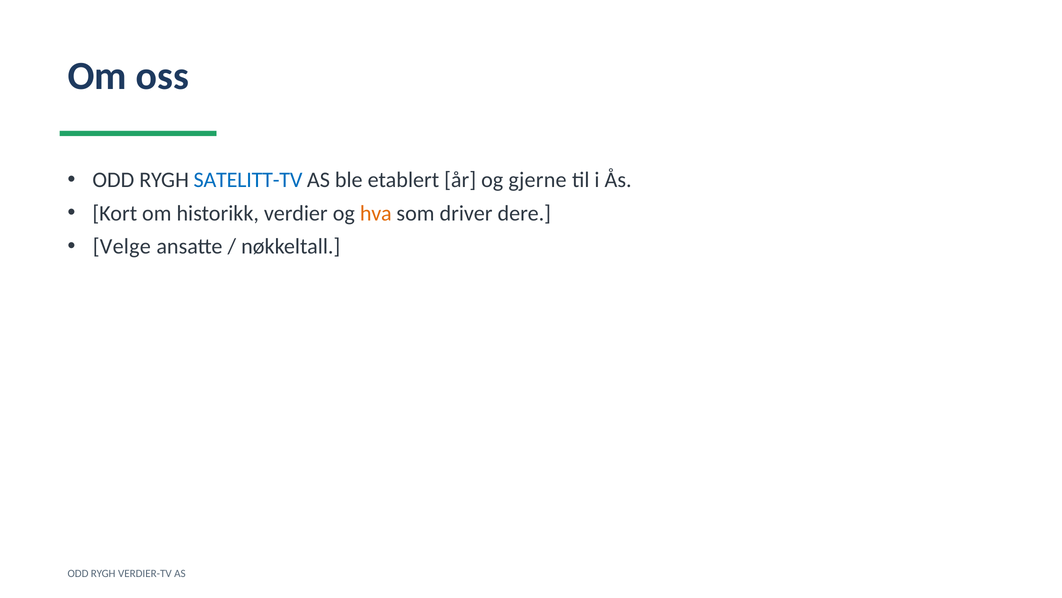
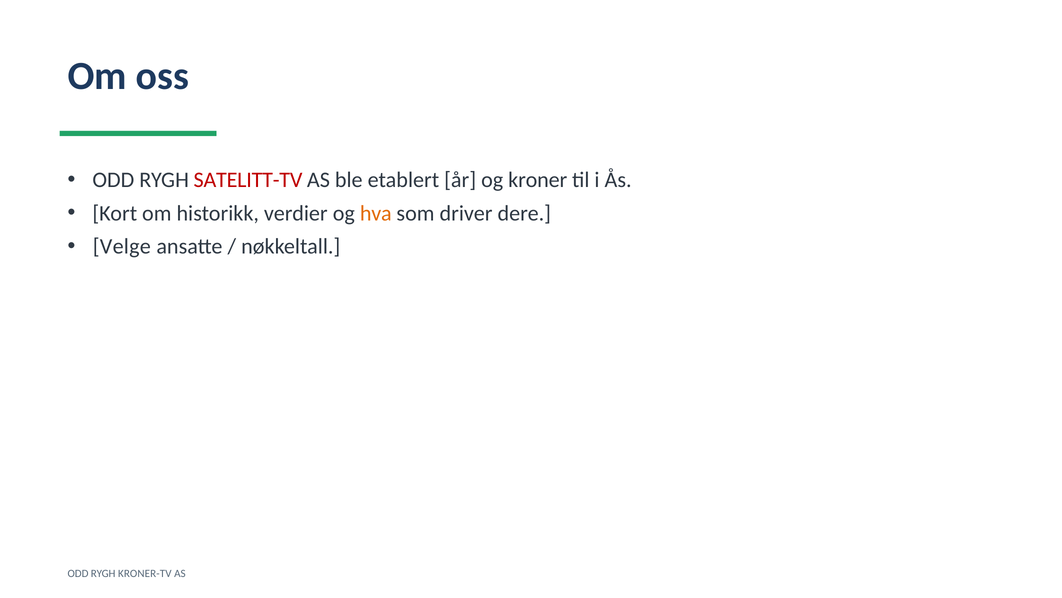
SATELITT-TV colour: blue -> red (248, 180)
gjerne: gjerne -> kroner (538, 180)
VERDIER-TV: VERDIER-TV -> KRONER-TV (145, 573)
